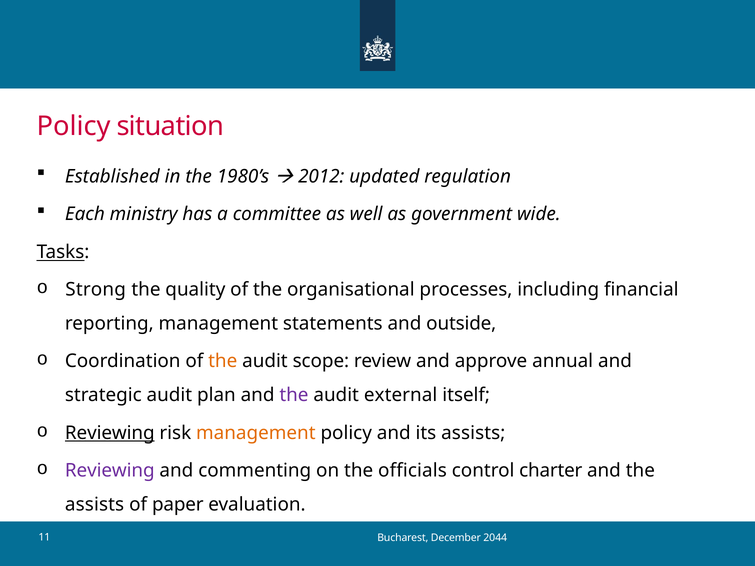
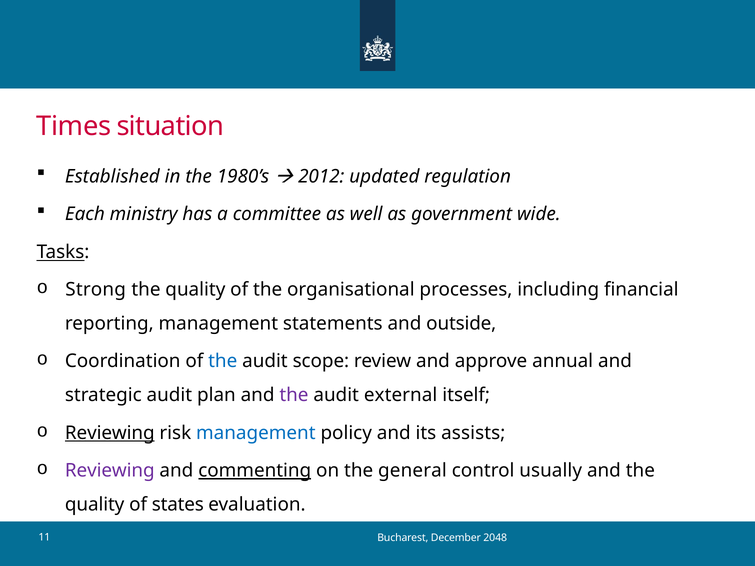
Policy: Policy -> Times (74, 126)
the colour: orange -> blue (223, 361)
management colour: orange -> blue (256, 433)
commenting underline: none -> present (255, 471)
officials: officials -> general (412, 471)
charter: charter -> usually (551, 471)
assists: assists -> quality (95, 505)
paper: paper -> states (178, 505)
2044: 2044 -> 2048 (495, 538)
